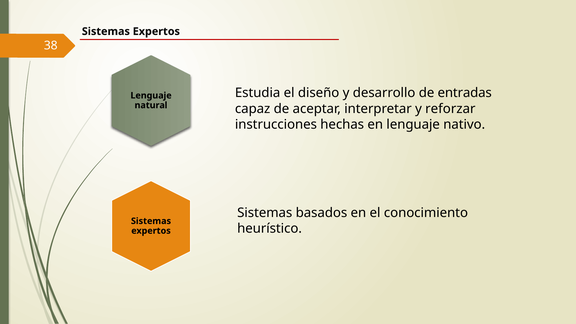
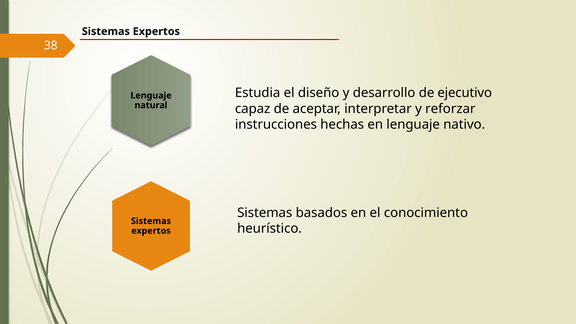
entradas: entradas -> ejecutivo (465, 93)
